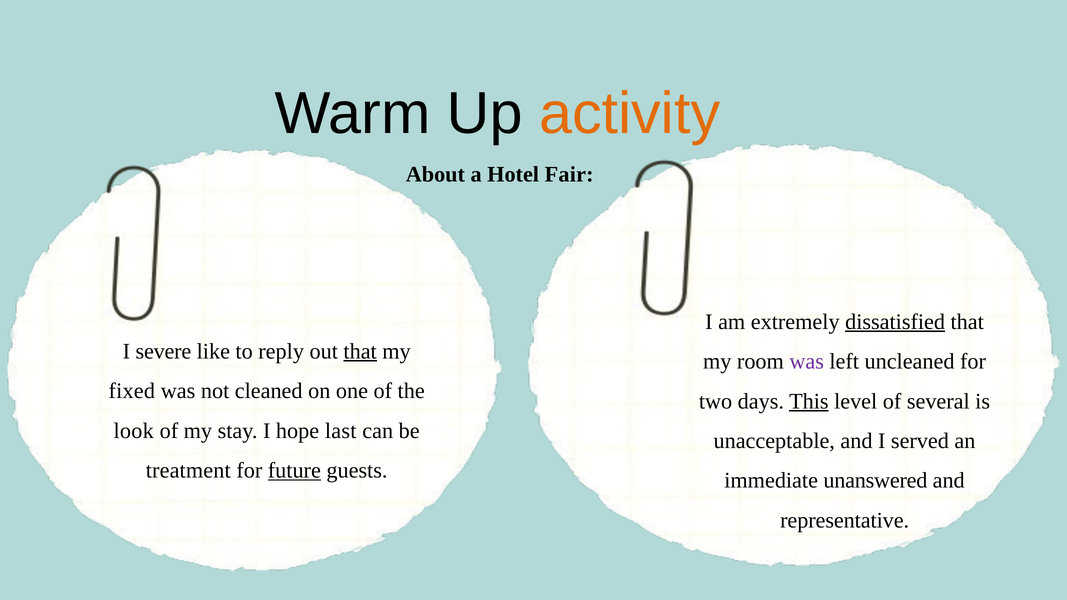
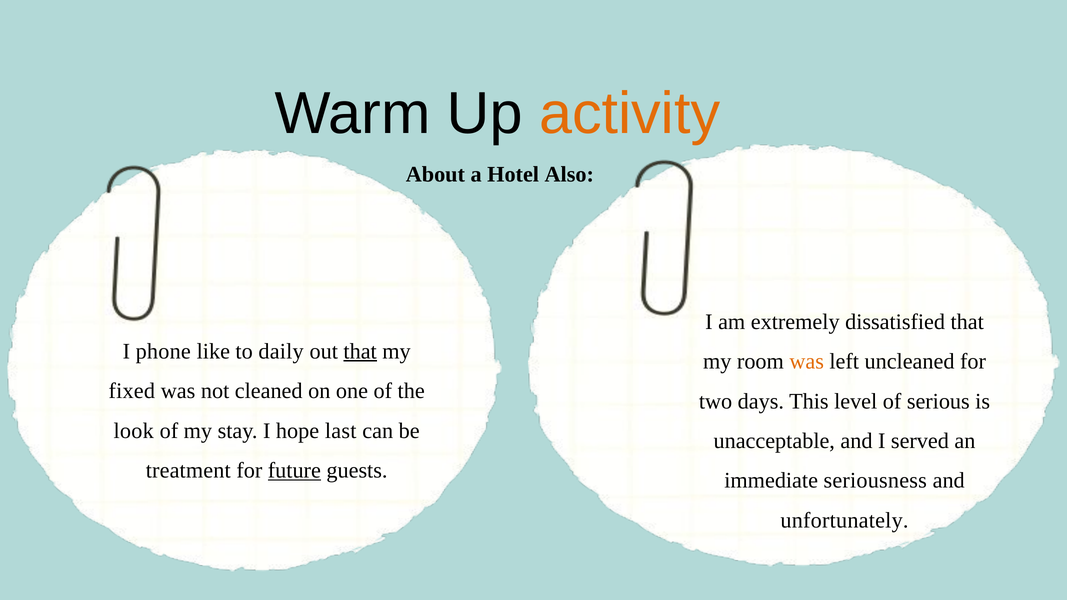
Fair: Fair -> Also (569, 175)
dissatisfied underline: present -> none (895, 322)
severe: severe -> phone (163, 351)
reply: reply -> daily (281, 351)
was colour: purple -> orange (807, 362)
This underline: present -> none (809, 401)
several: several -> serious (938, 401)
unanswered: unanswered -> seriousness (875, 481)
representative: representative -> unfortunately (844, 521)
